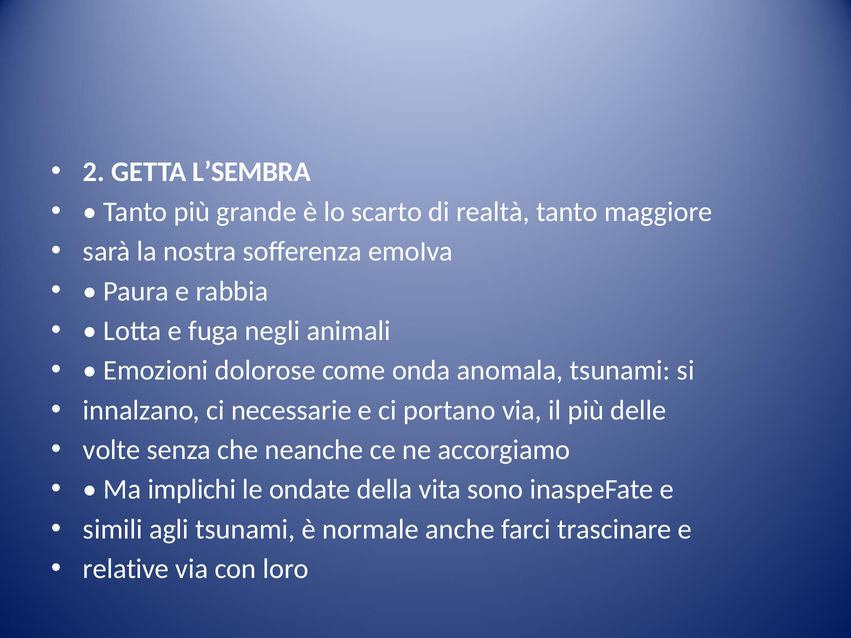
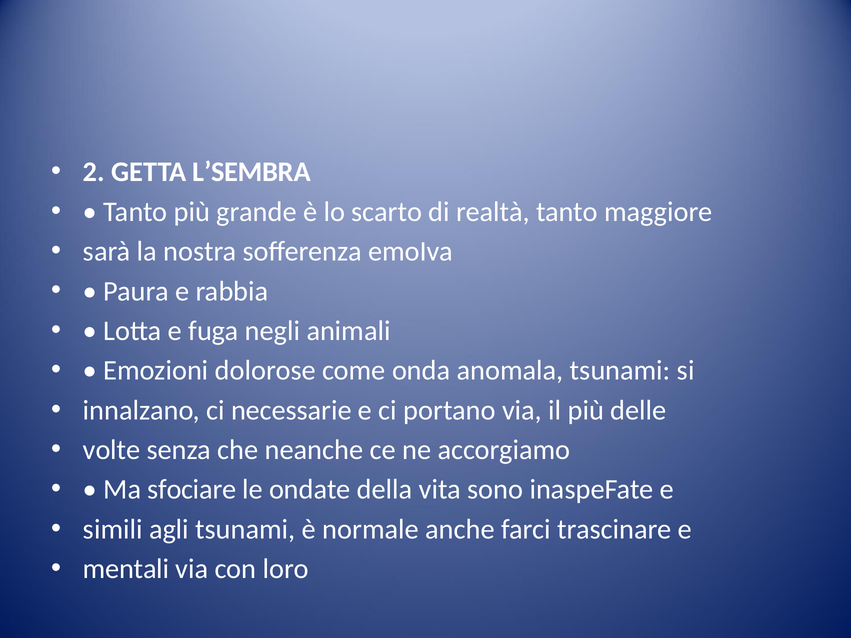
implichi: implichi -> sfociare (192, 490)
relative: relative -> mentali (126, 569)
